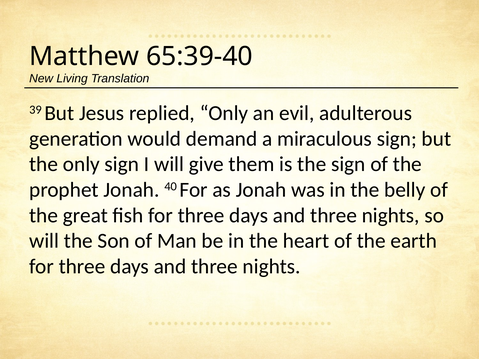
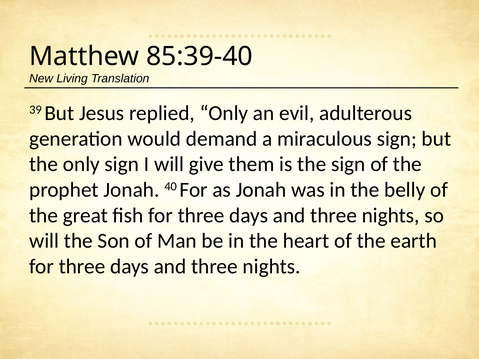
65:39-40: 65:39-40 -> 85:39-40 (199, 56)
